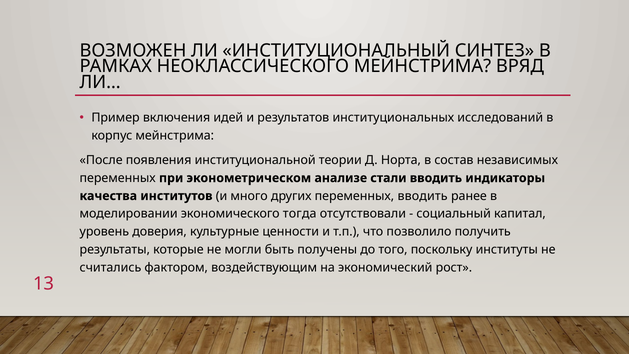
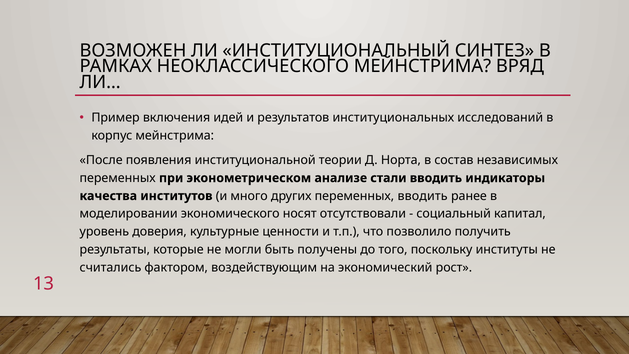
тогда: тогда -> носят (300, 214)
